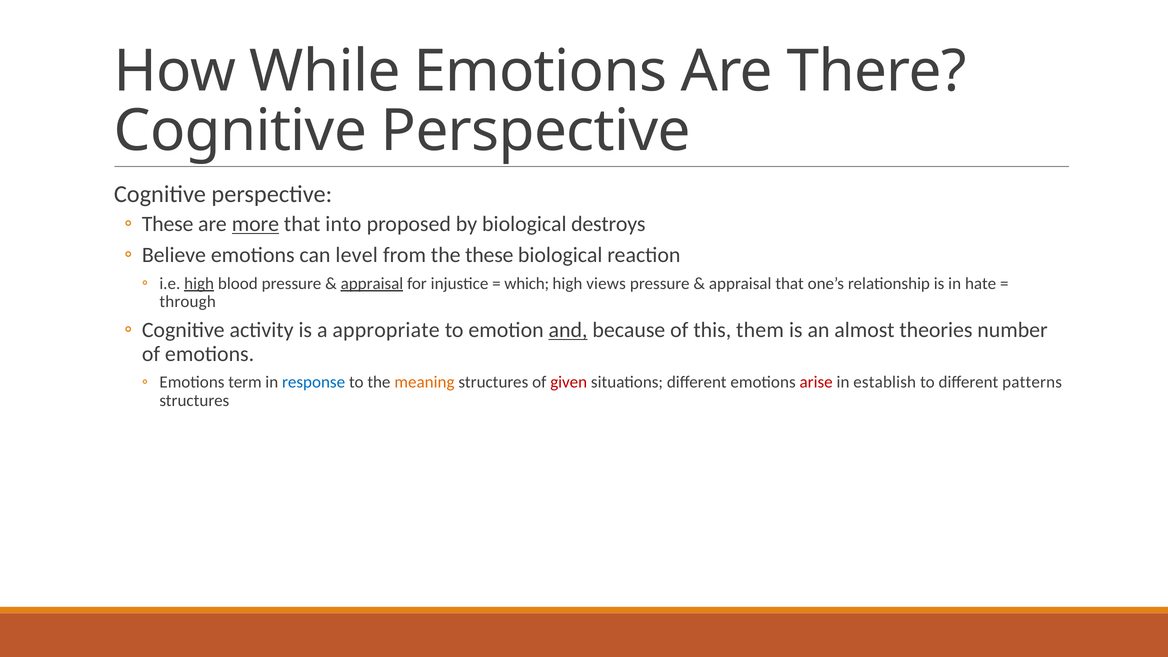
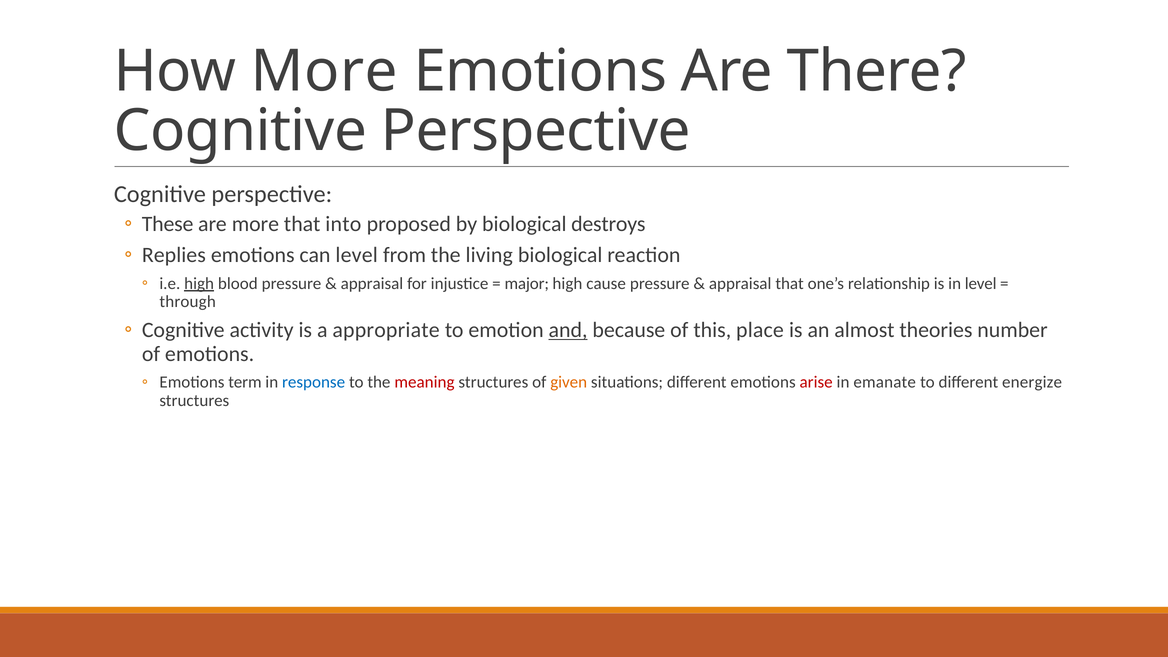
How While: While -> More (324, 71)
more underline: present -> none (255, 224)
Believe: Believe -> Replies (174, 255)
the these: these -> living (489, 255)
appraisal underline: present -> none (372, 283)
which: which -> major (527, 283)
views: views -> cause (606, 283)
in hate: hate -> level (981, 283)
them: them -> place (760, 330)
meaning colour: orange -> red (424, 382)
given colour: red -> orange (569, 382)
establish: establish -> emanate (885, 382)
patterns: patterns -> energize (1032, 382)
